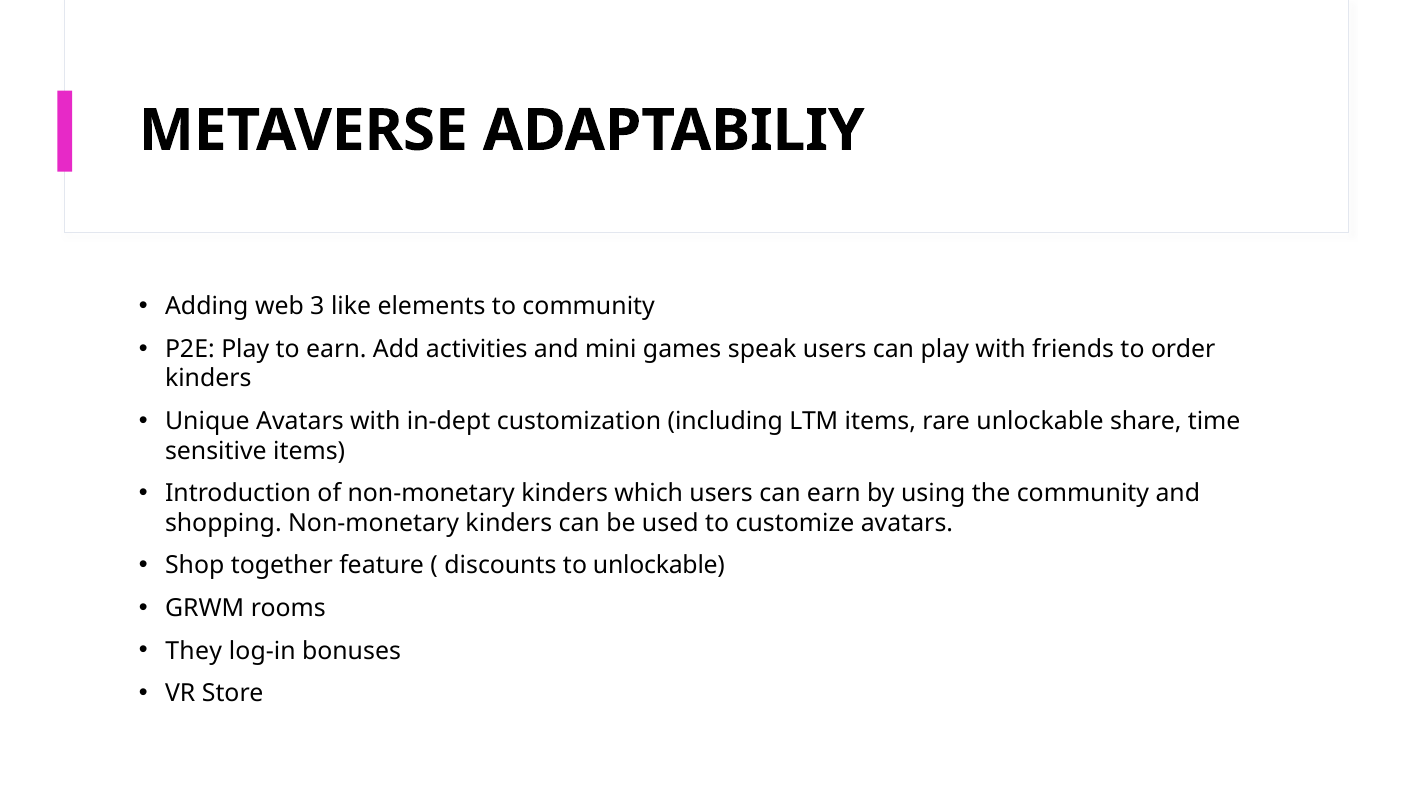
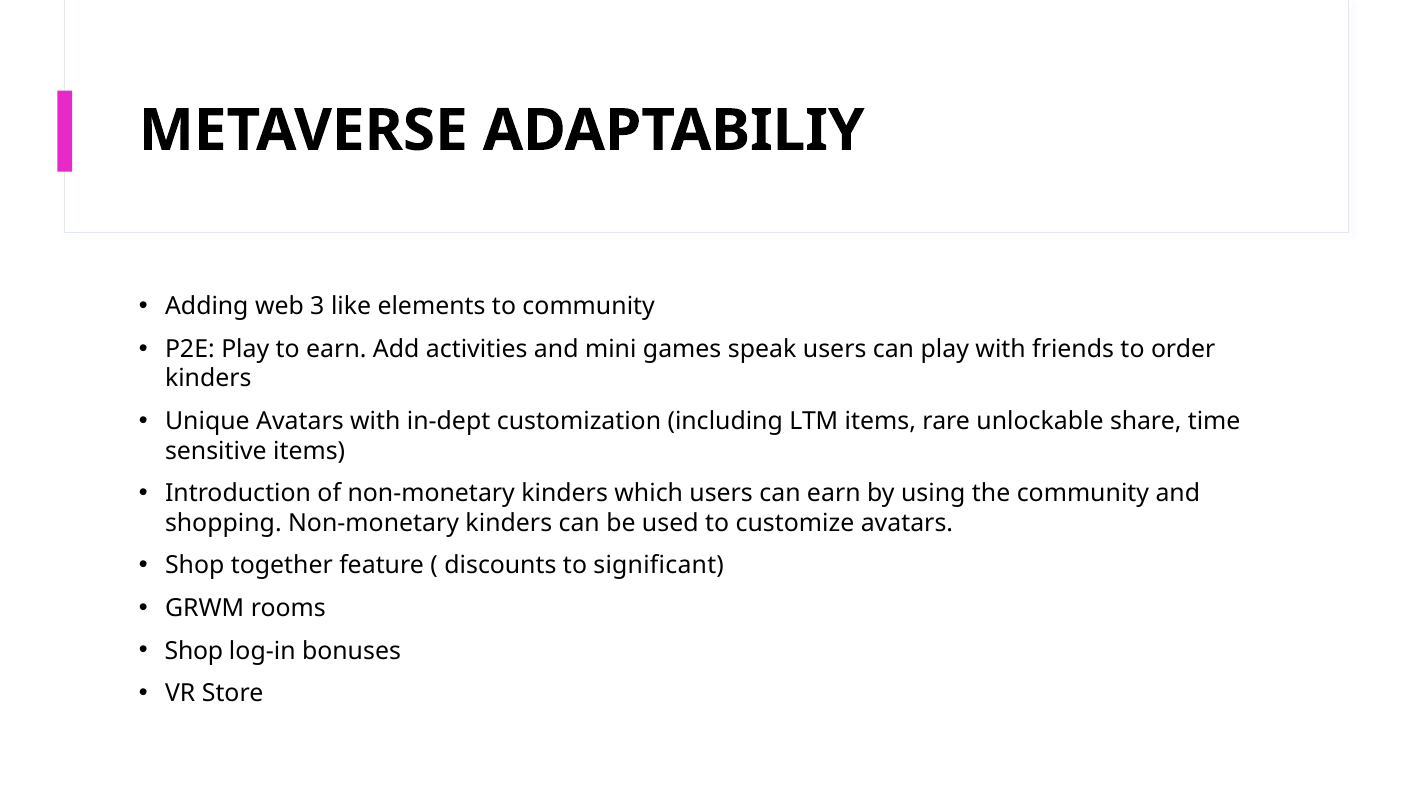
to unlockable: unlockable -> significant (659, 565)
They: They -> Shop (194, 651)
